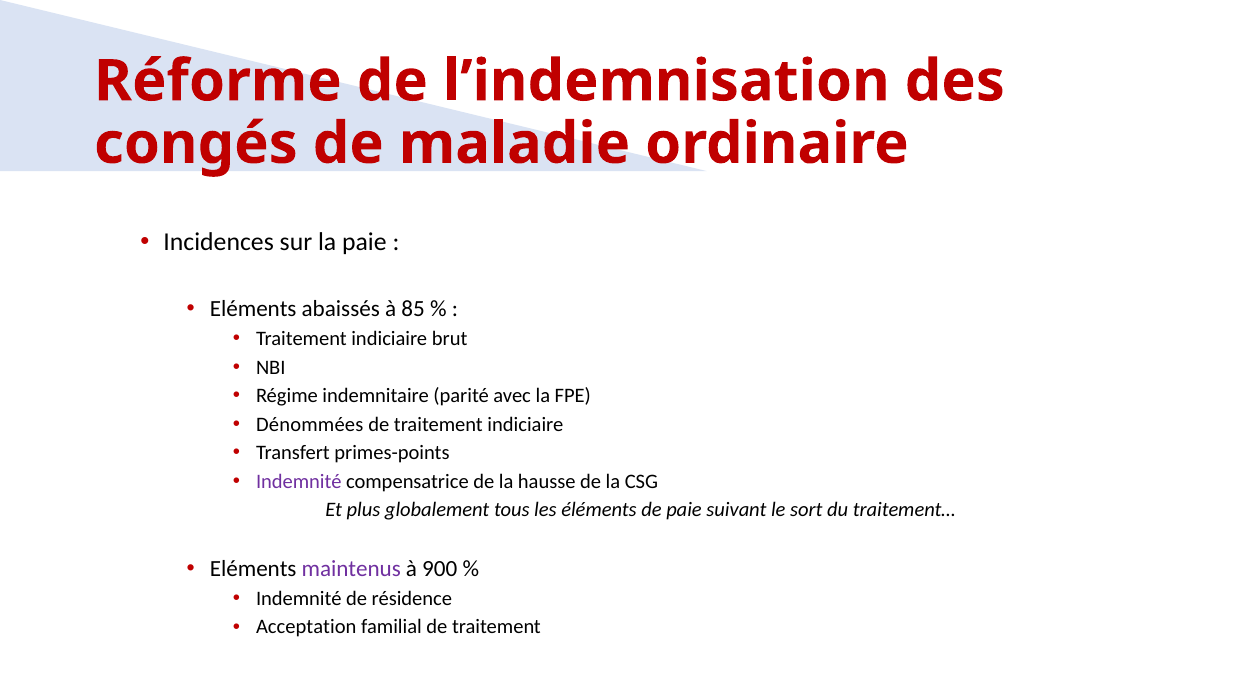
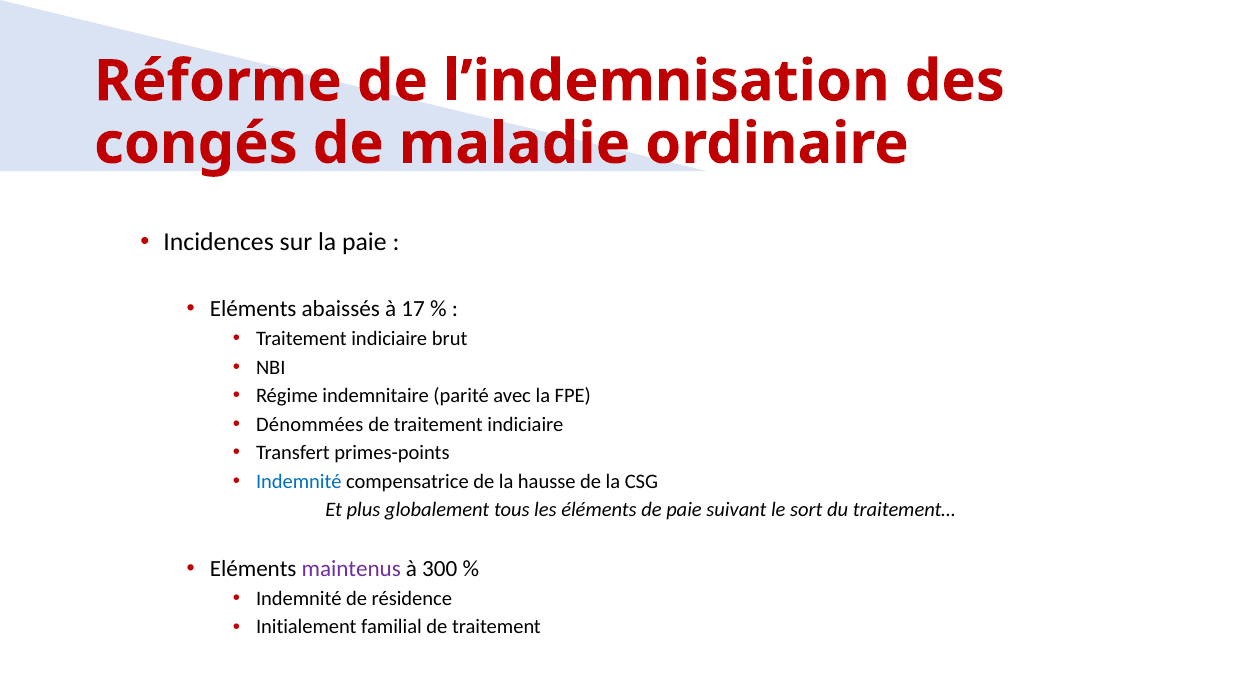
85: 85 -> 17 (413, 309)
Indemnité colour: purple -> blue (299, 482)
900: 900 -> 300 (440, 569)
Acceptation: Acceptation -> Initialement (306, 627)
